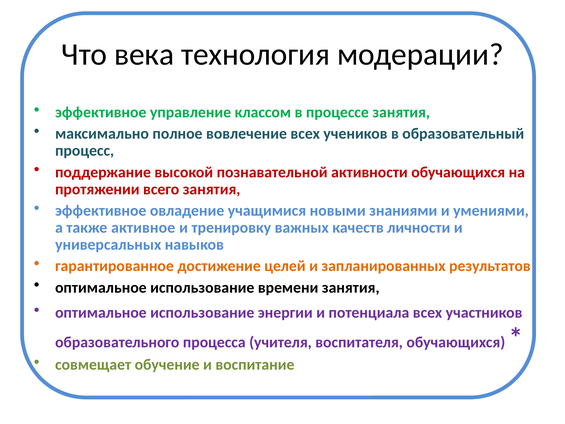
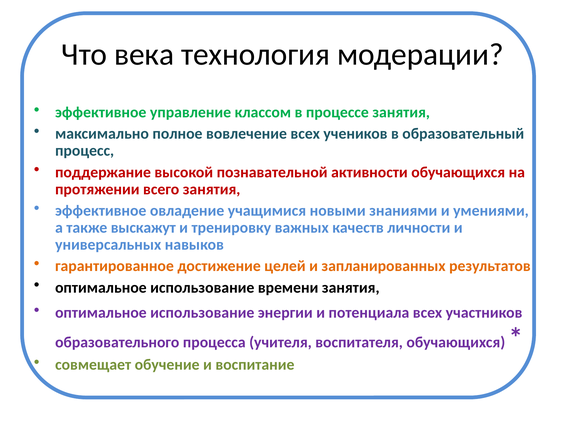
активное: активное -> выскажут (143, 227)
